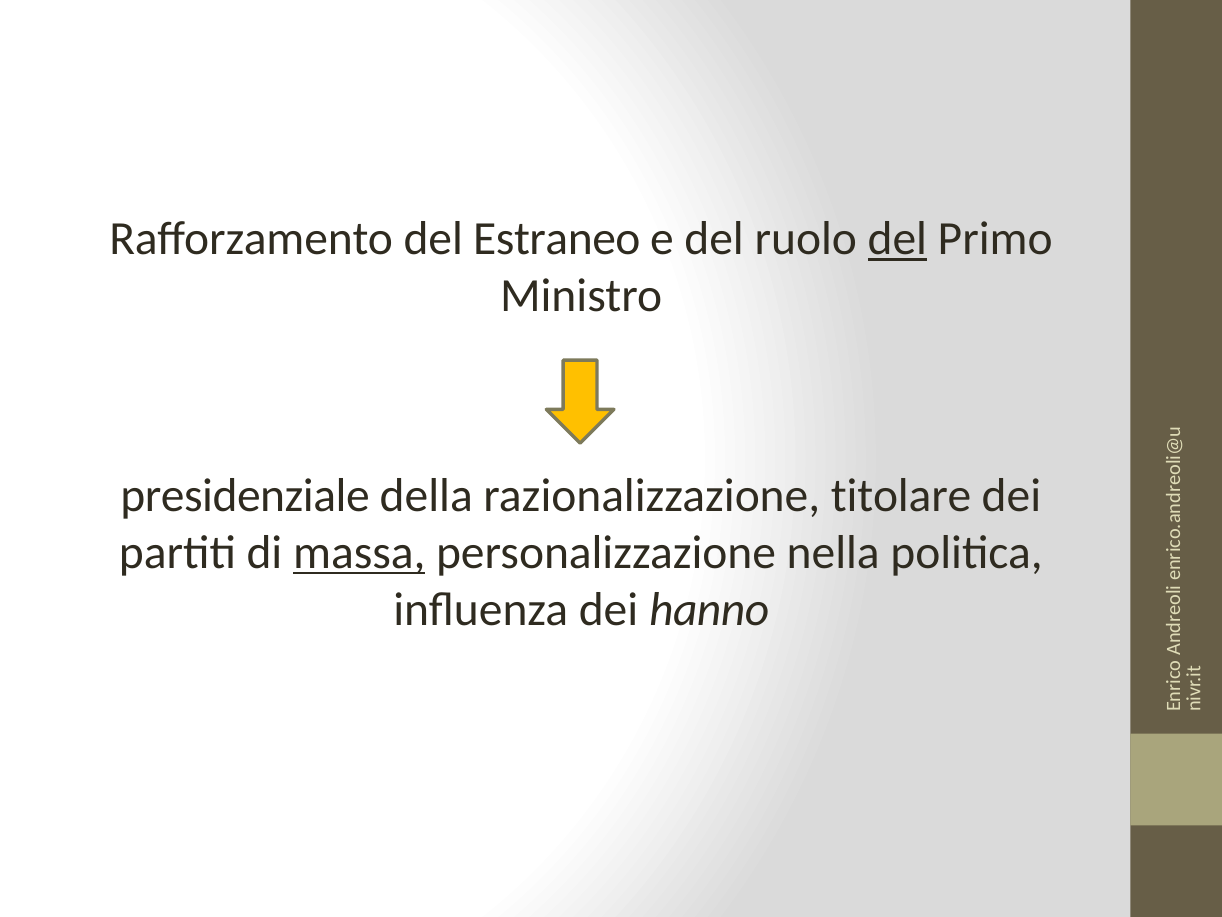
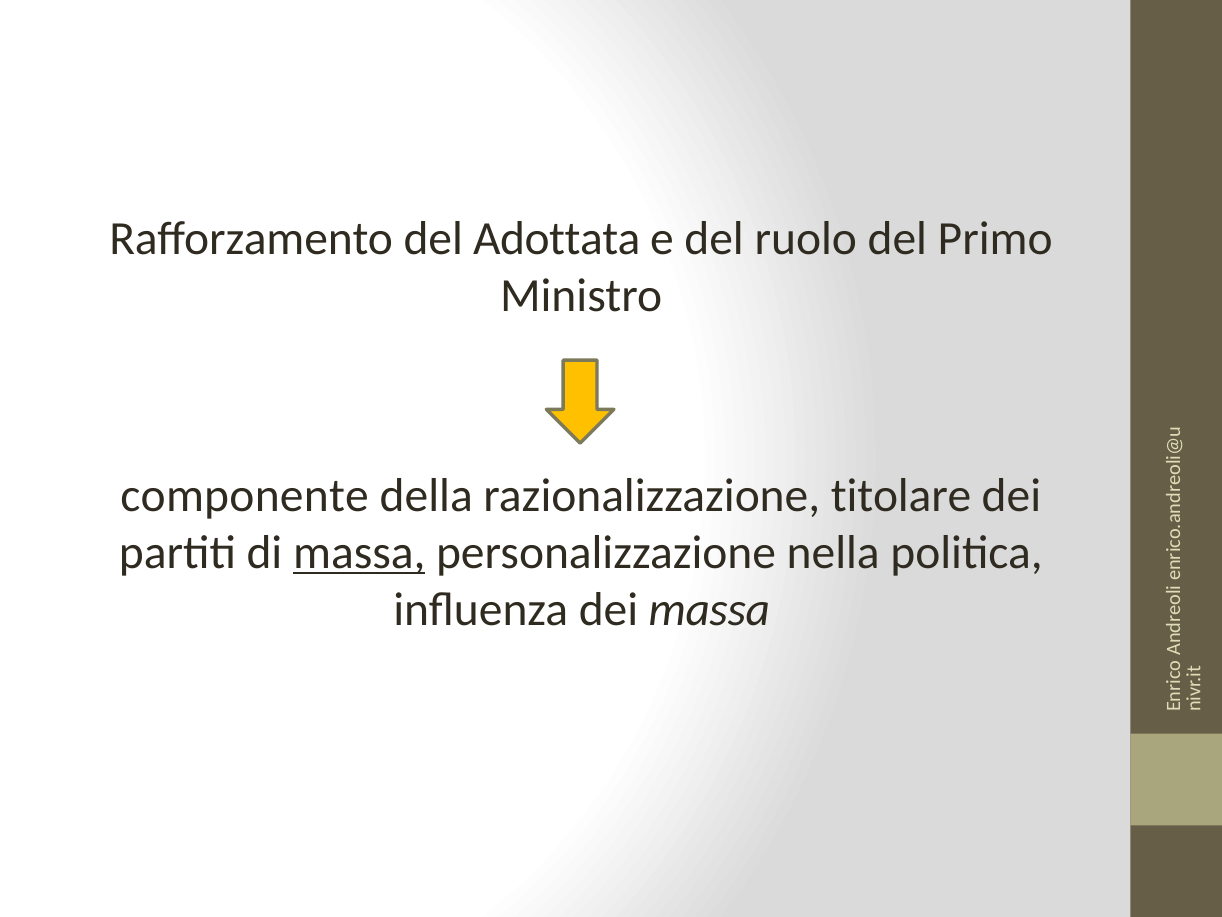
Estraneo: Estraneo -> Adottata (557, 239)
del underline: present -> none (897, 239)
presidenziale: presidenziale -> componente (245, 495)
dei hanno: hanno -> massa (709, 609)
